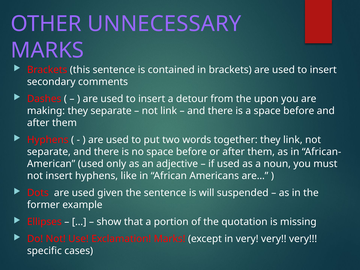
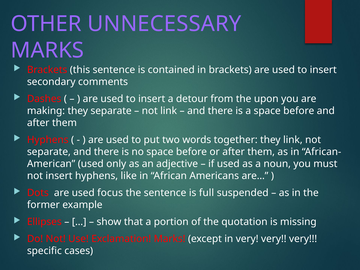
given: given -> focus (110, 193)
will: will -> full (207, 193)
